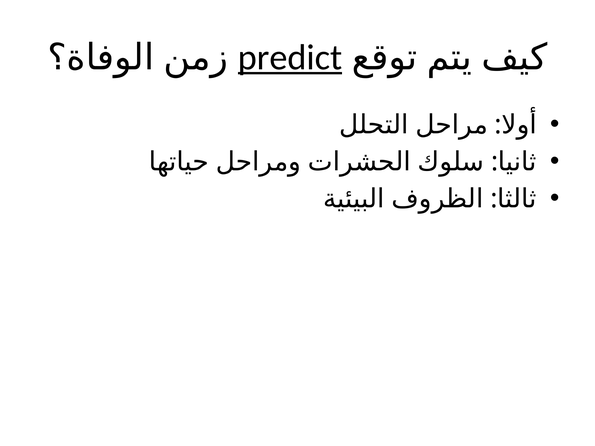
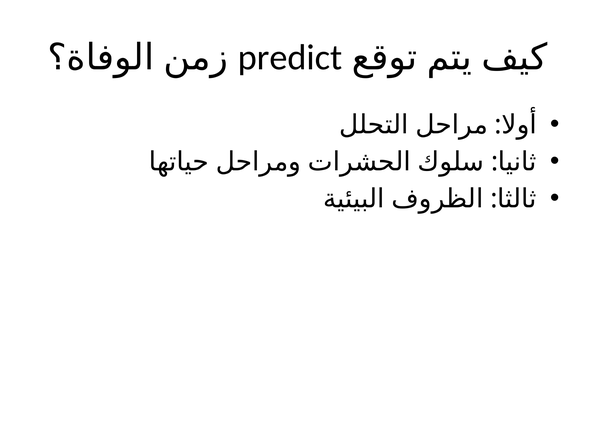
predict underline: present -> none (290, 58)
